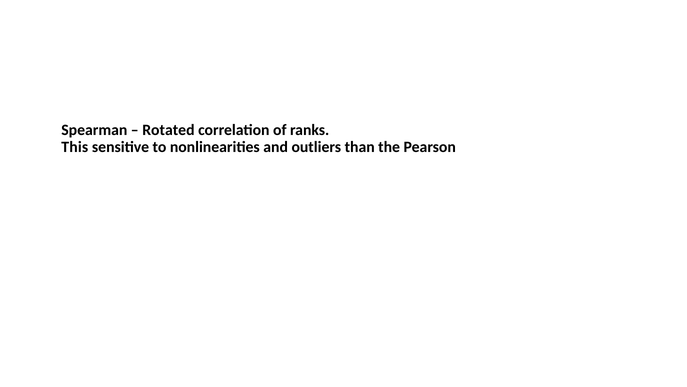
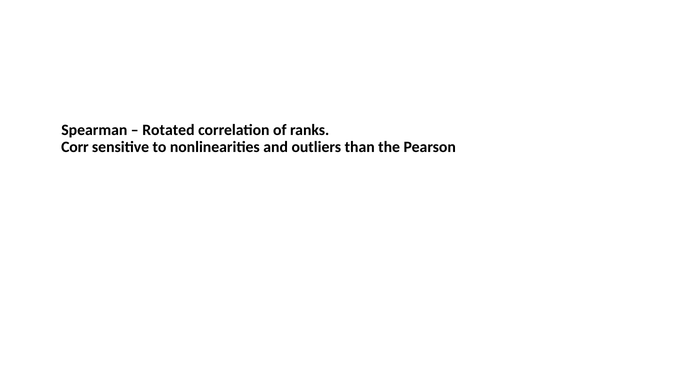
This: This -> Corr (75, 147)
